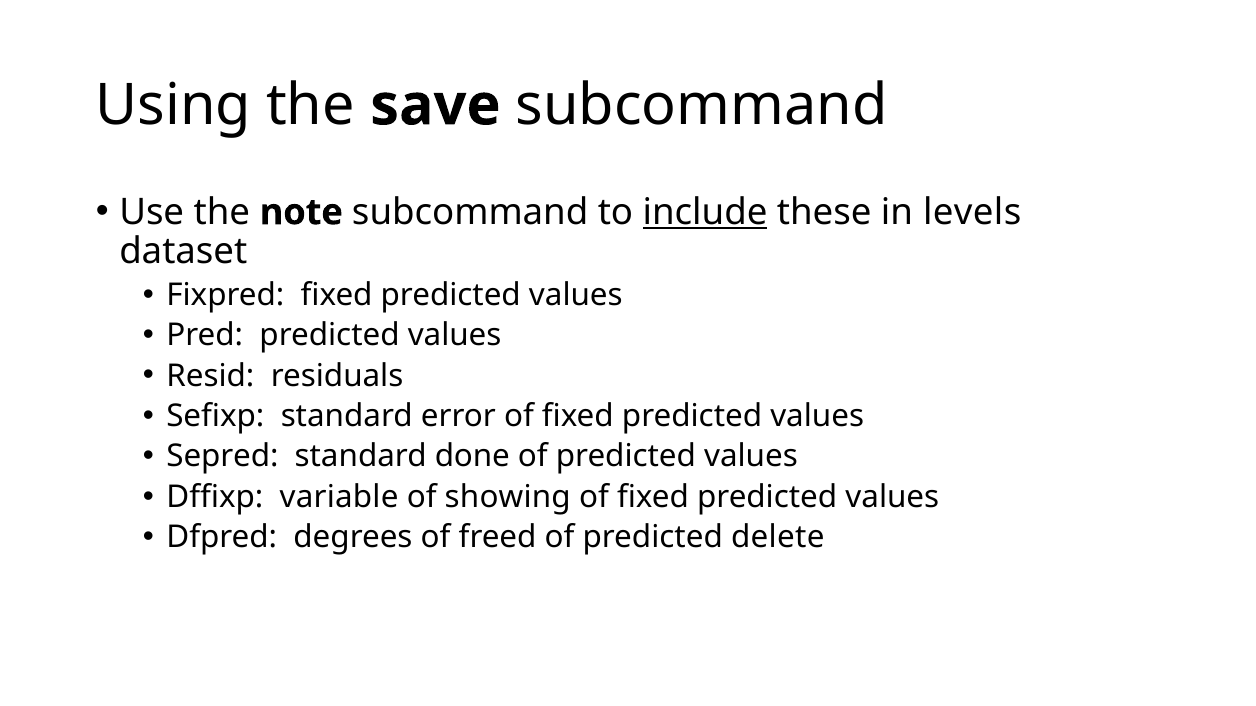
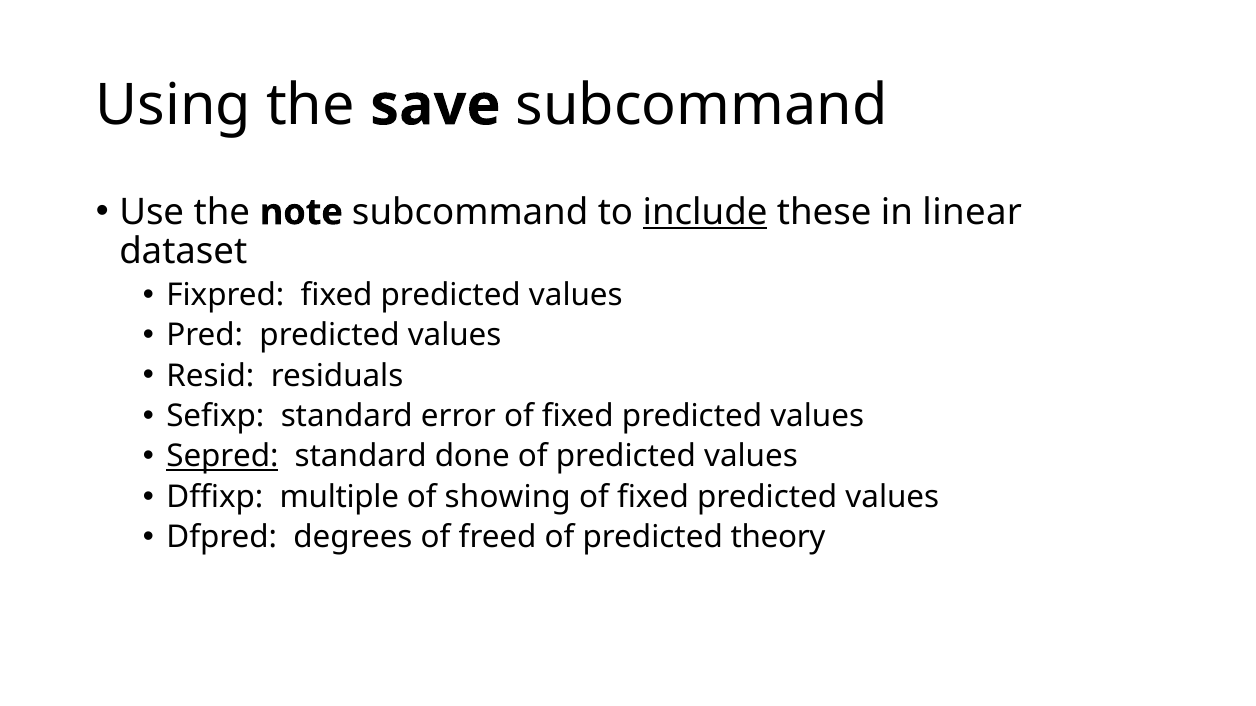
levels: levels -> linear (972, 212)
Sepred underline: none -> present (222, 457)
variable: variable -> multiple (339, 497)
delete: delete -> theory (778, 538)
